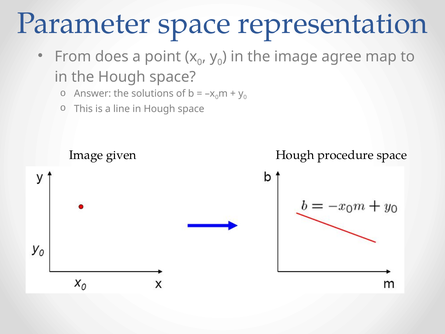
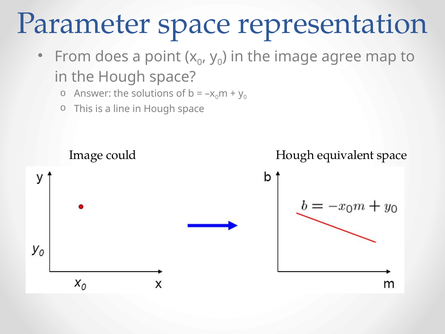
given: given -> could (121, 155)
procedure: procedure -> equivalent (346, 155)
